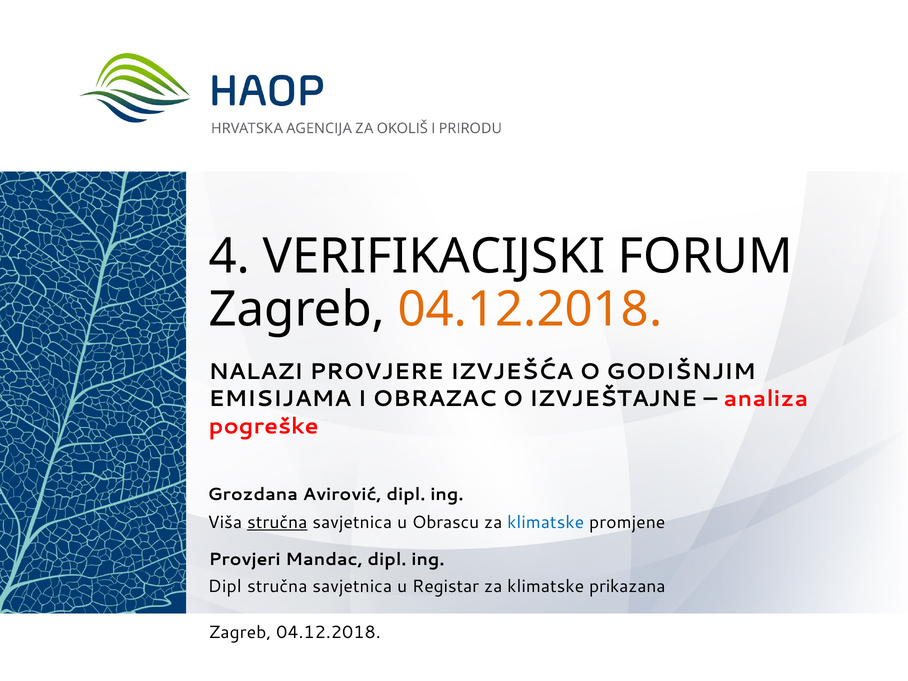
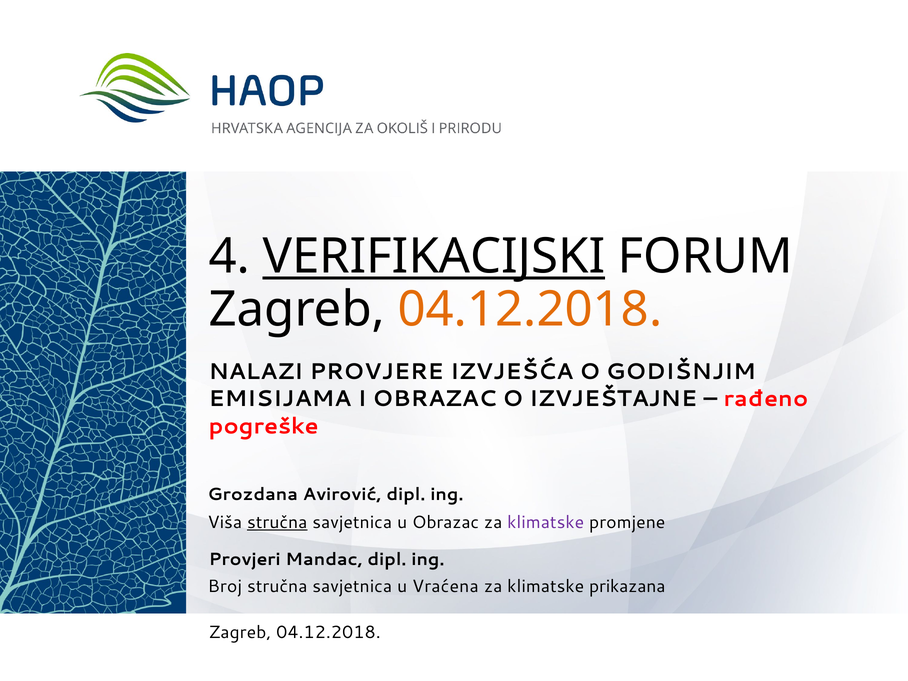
VERIFIKACIJSKI underline: none -> present (434, 257)
analiza: analiza -> rađeno (766, 399)
u Obrascu: Obrascu -> Obrazac (446, 522)
klimatske colour: blue -> purple (546, 522)
Dipl: Dipl -> Broj (225, 586)
Registar: Registar -> Vraćena (445, 586)
